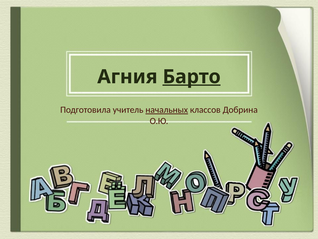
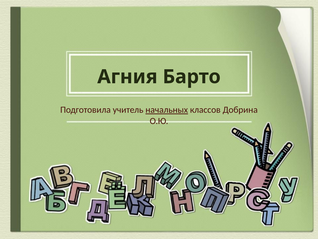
Барто underline: present -> none (192, 77)
